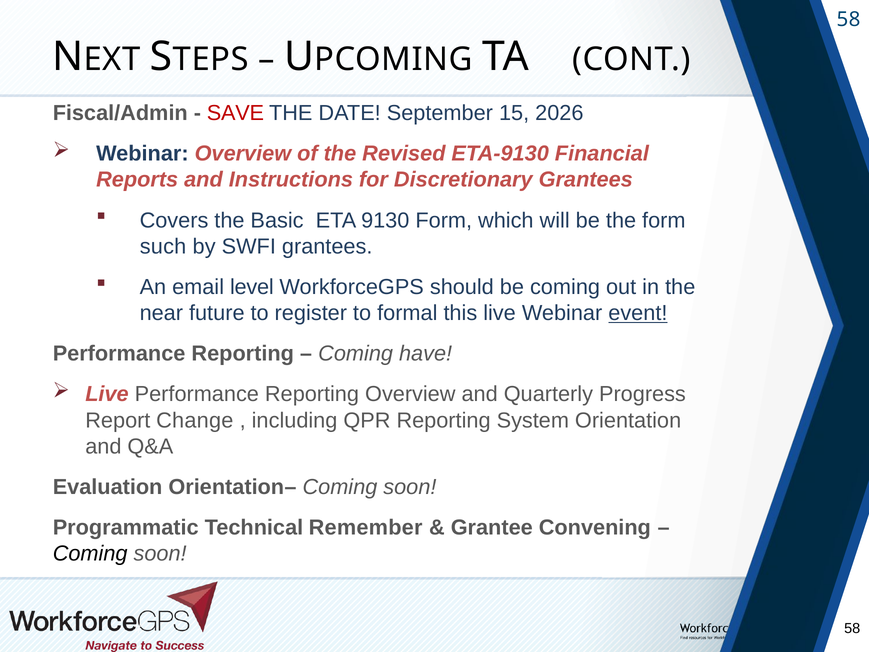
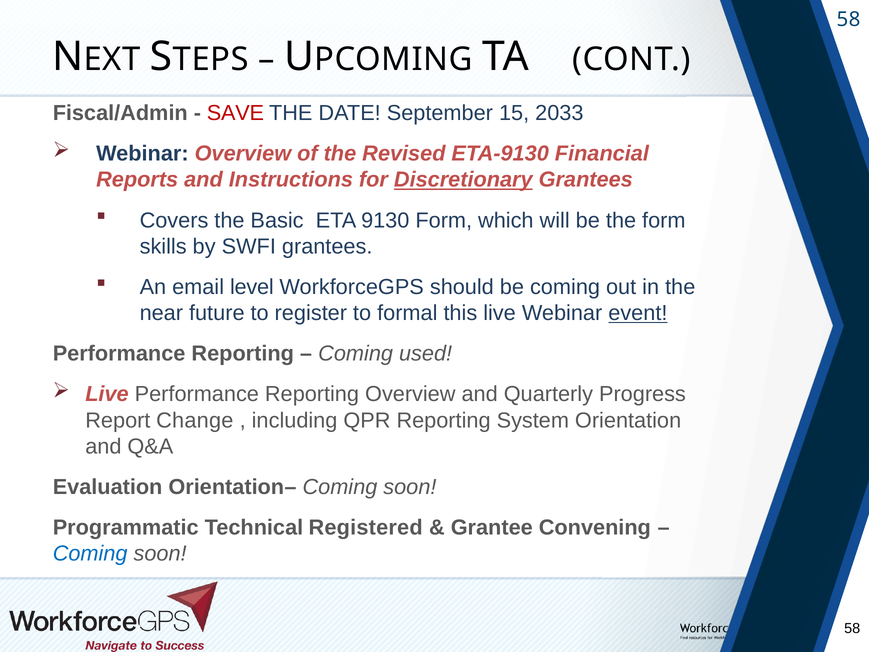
2026: 2026 -> 2033 (559, 113)
Discretionary underline: none -> present (463, 180)
such: such -> skills (163, 246)
have: have -> used (426, 354)
Remember: Remember -> Registered (366, 527)
Coming colour: black -> blue (90, 554)
